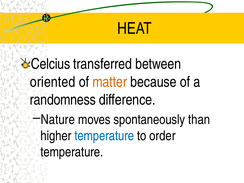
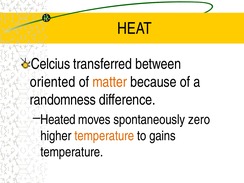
Nature: Nature -> Heated (58, 120)
than: than -> zero (199, 120)
temperature colour: blue -> orange (104, 136)
order: order -> gains (163, 136)
